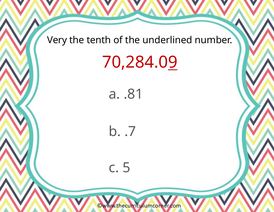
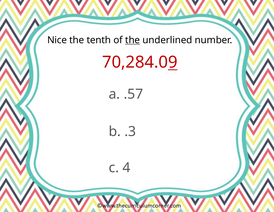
Very: Very -> Nice (57, 40)
the underline: none -> present (133, 40)
.81: .81 -> .57 (133, 94)
.7: .7 -> .3 (130, 131)
5: 5 -> 4 (126, 167)
